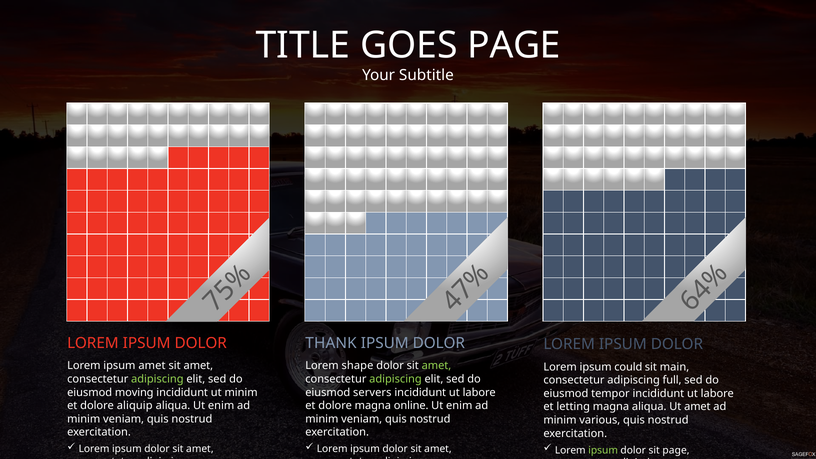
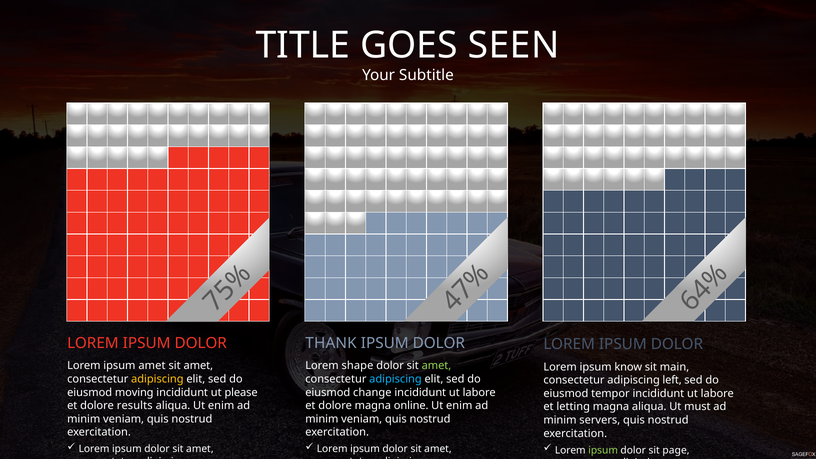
GOES PAGE: PAGE -> SEEN (514, 45)
could: could -> know (628, 367)
adipiscing colour: light green -> yellow (157, 379)
adipiscing colour: light green -> light blue (395, 379)
full: full -> left (672, 380)
ut minim: minim -> please (241, 392)
servers: servers -> change (372, 392)
aliquip: aliquip -> results (135, 406)
Ut amet: amet -> must (697, 407)
various: various -> servers (600, 420)
